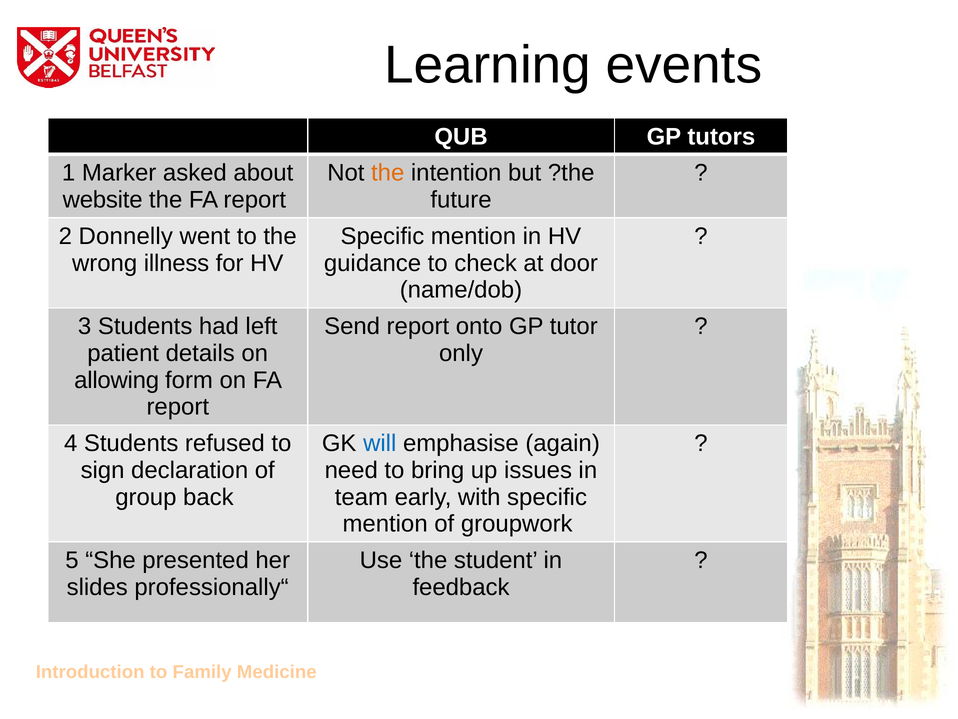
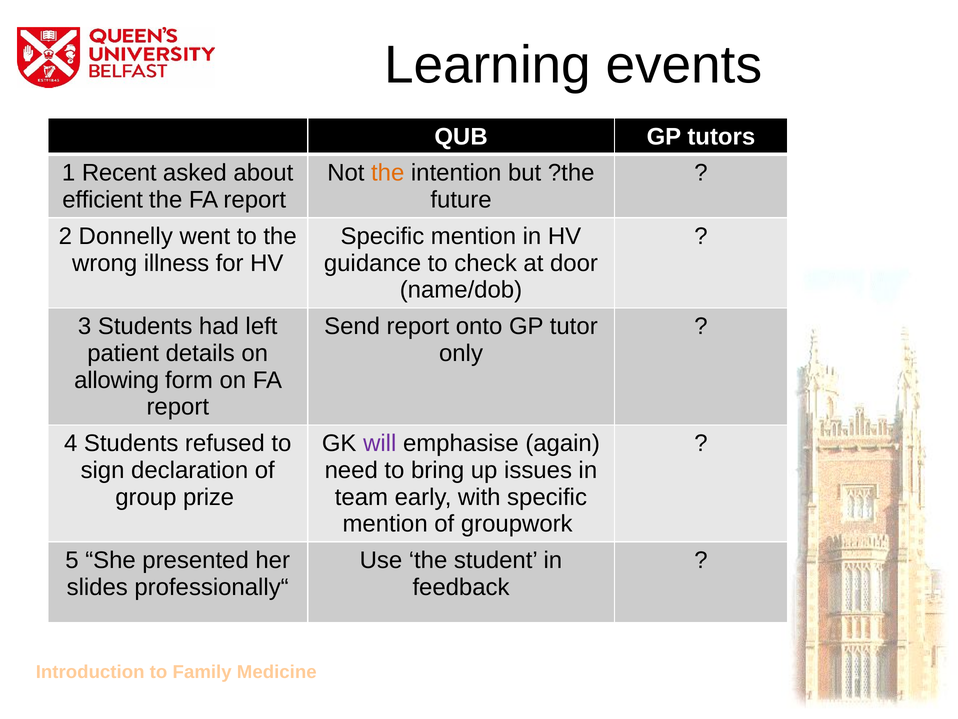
Marker: Marker -> Recent (119, 173)
website: website -> efficient (103, 200)
will colour: blue -> purple (380, 443)
back: back -> prize (209, 497)
